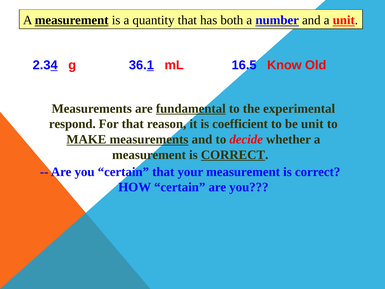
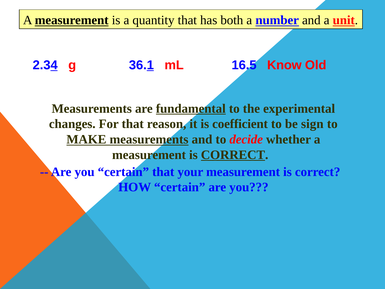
respond: respond -> changes (72, 124)
be unit: unit -> sign (312, 124)
